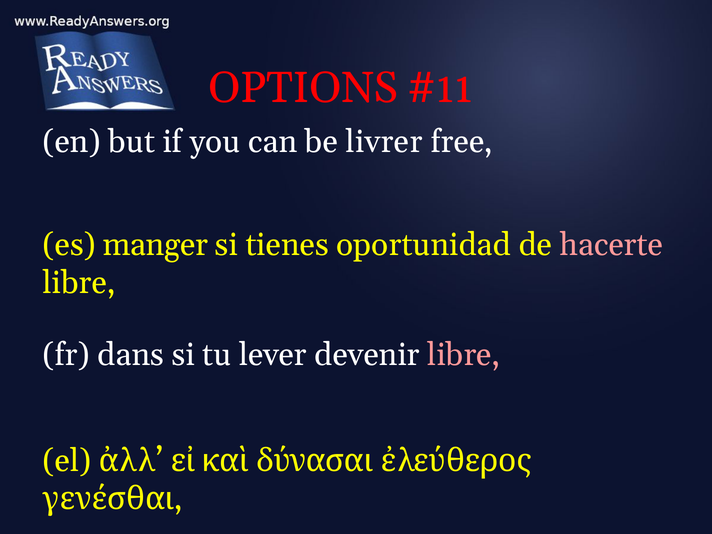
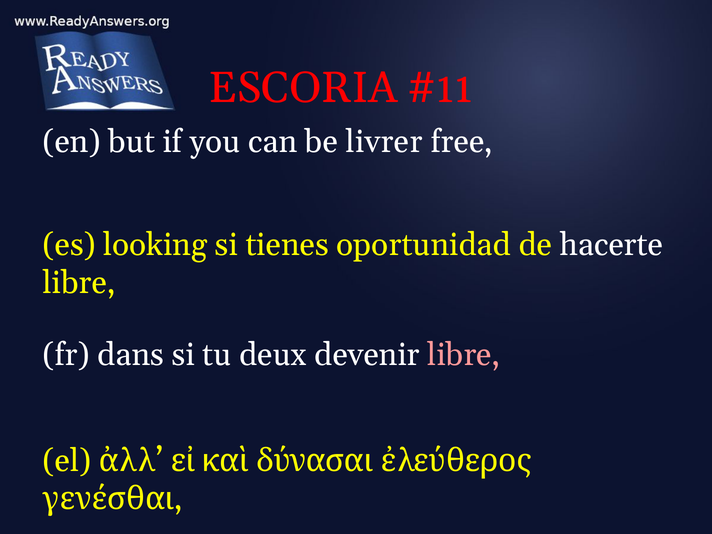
OPTIONS: OPTIONS -> ESCORIA (303, 88)
manger: manger -> looking (155, 245)
hacerte colour: pink -> white (611, 245)
lever: lever -> deux (273, 355)
